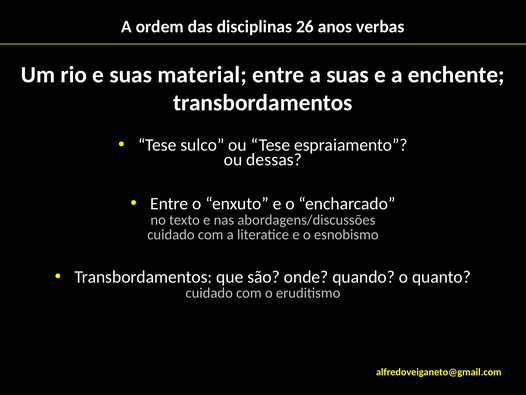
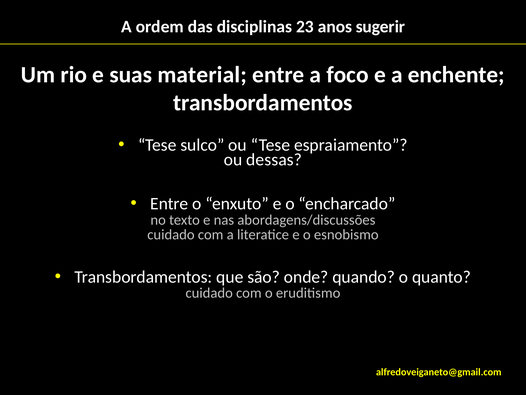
26: 26 -> 23 (305, 27)
verbas: verbas -> sugerir (380, 27)
a suas: suas -> foco (348, 75)
